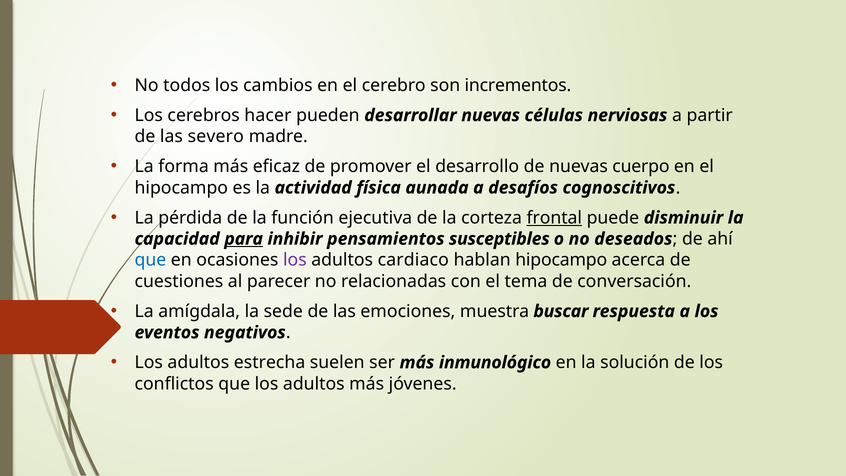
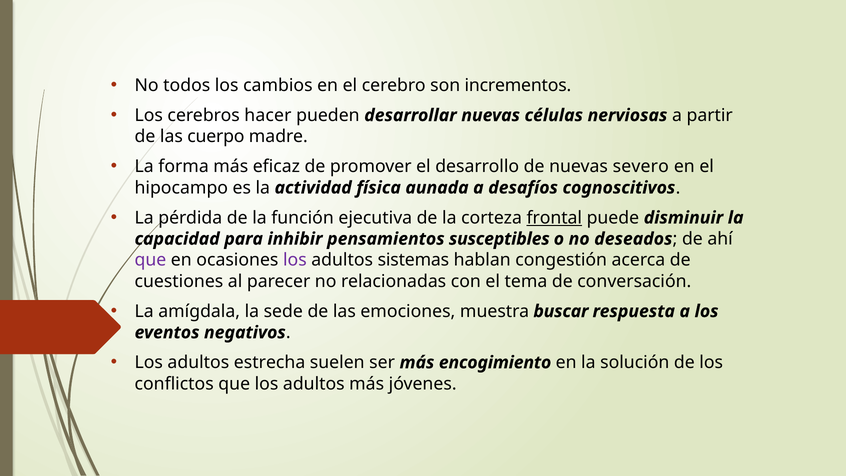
severo: severo -> cuerpo (216, 136)
cuerpo: cuerpo -> severo (641, 166)
para underline: present -> none (244, 239)
que colour: blue -> purple (150, 260)
cardiaco: cardiaco -> sistemas (413, 260)
hablan hipocampo: hipocampo -> congestión (561, 260)
inmunológico: inmunológico -> encogimiento (495, 362)
